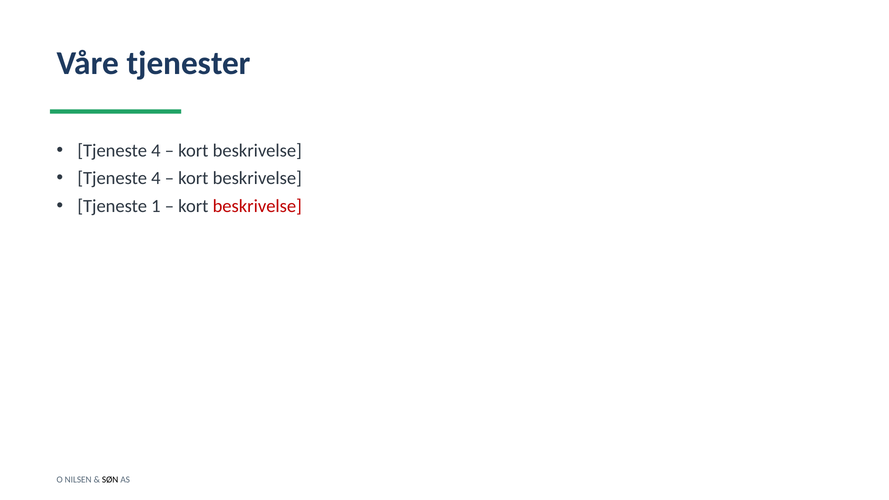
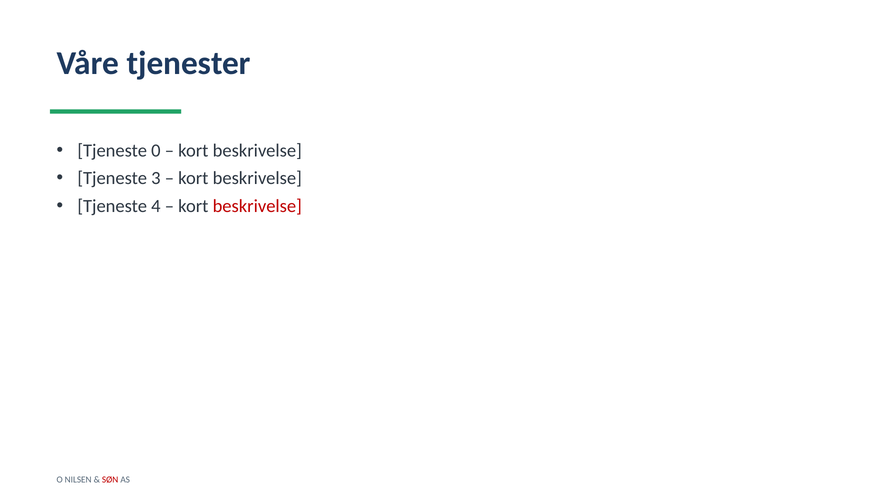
4: 4 -> 0 (156, 151)
4: 4 -> 3 (156, 178)
1: 1 -> 4 (156, 206)
SØN colour: black -> red (110, 480)
